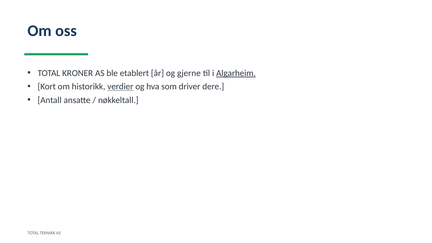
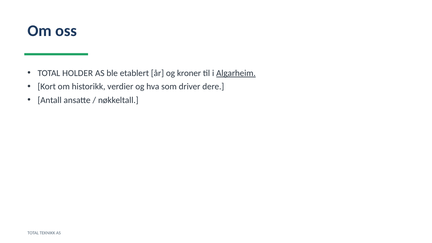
KRONER: KRONER -> HOLDER (78, 73)
gjerne: gjerne -> kroner (189, 73)
verdier underline: present -> none (120, 87)
